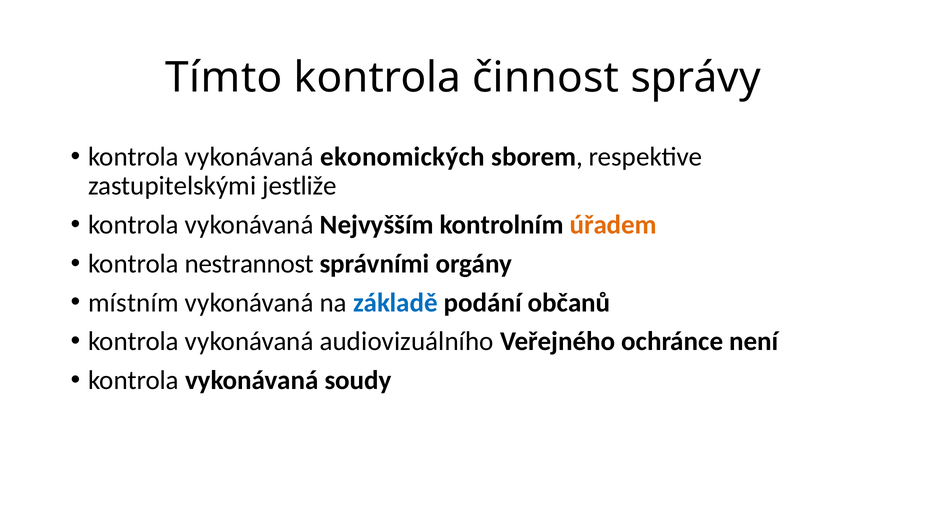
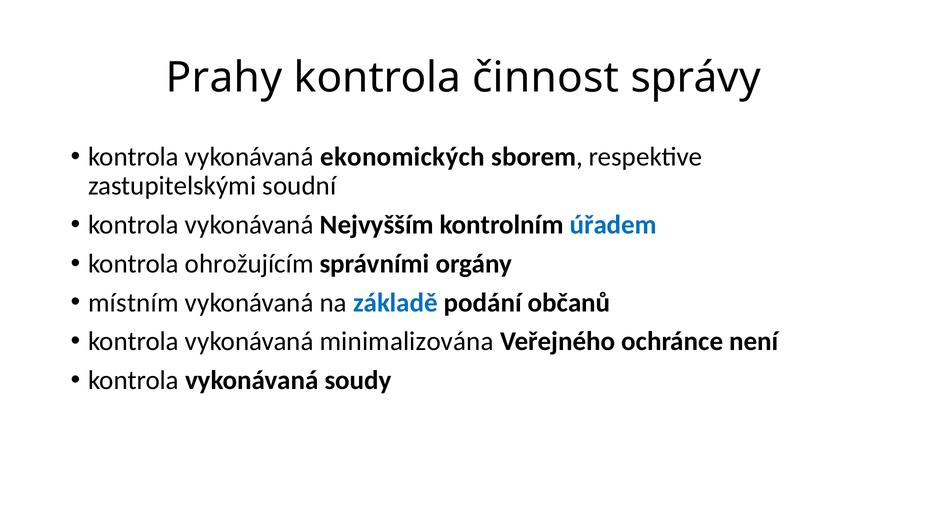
Tímto: Tímto -> Prahy (224, 78)
jestliže: jestliže -> soudní (299, 186)
úřadem colour: orange -> blue (613, 225)
nestrannost: nestrannost -> ohrožujícím (249, 263)
audiovizuálního: audiovizuálního -> minimalizována (407, 341)
